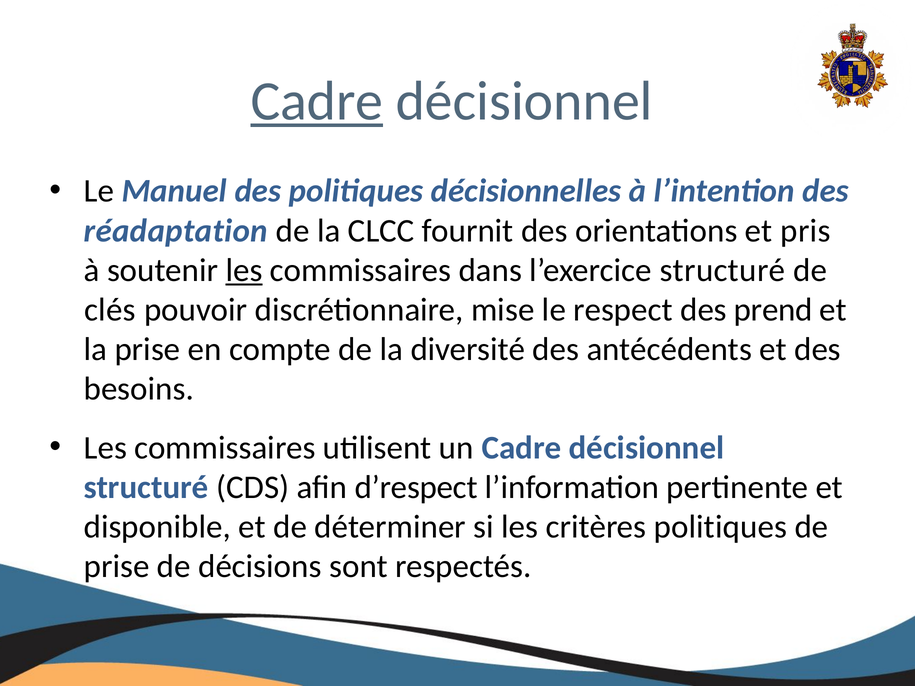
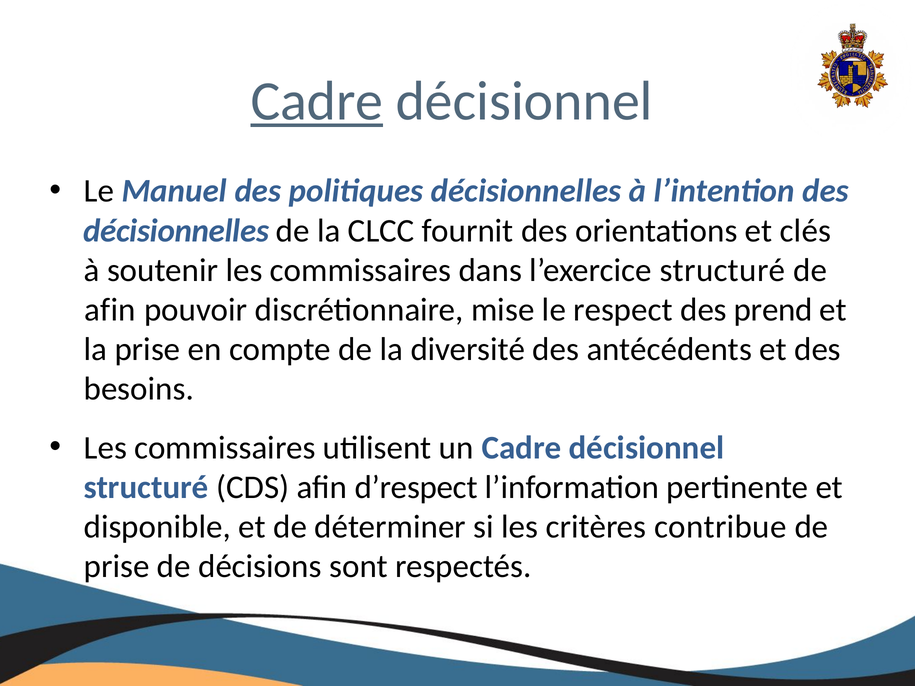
réadaptation: réadaptation -> décisionnelles (176, 231)
pris: pris -> clés (806, 231)
les underline: present -> none (244, 270)
clés: clés -> afin (110, 310)
critères politiques: politiques -> contribue (720, 527)
